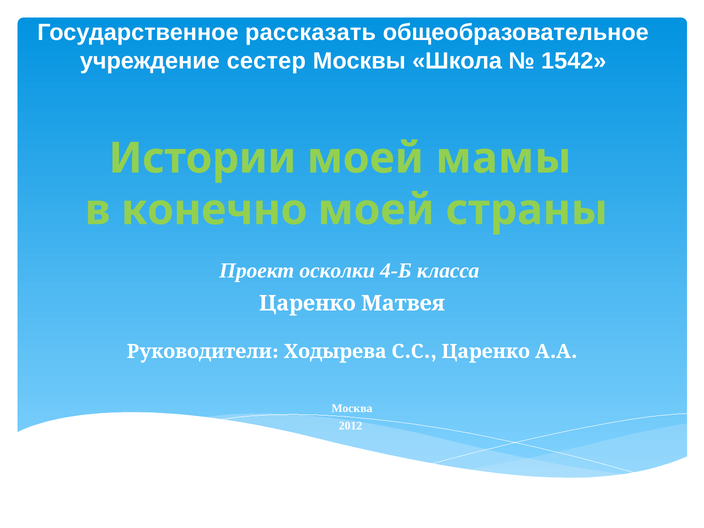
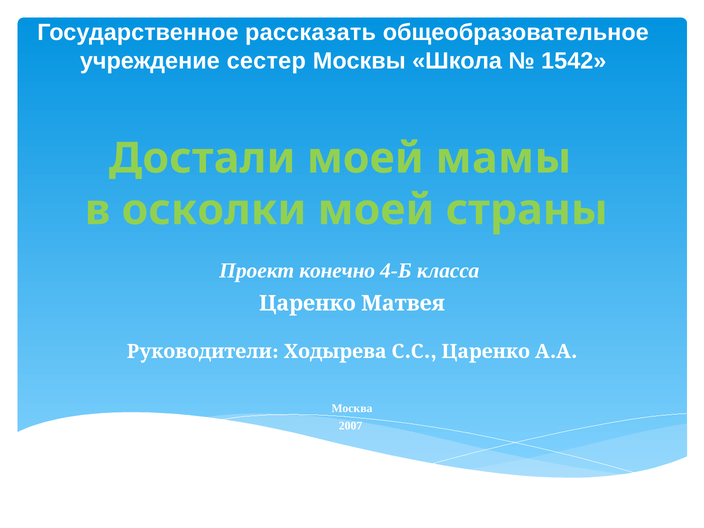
Истории: Истории -> Достали (202, 158)
конечно: конечно -> осколки (214, 210)
осколки: осколки -> конечно (337, 271)
2012: 2012 -> 2007 (351, 426)
